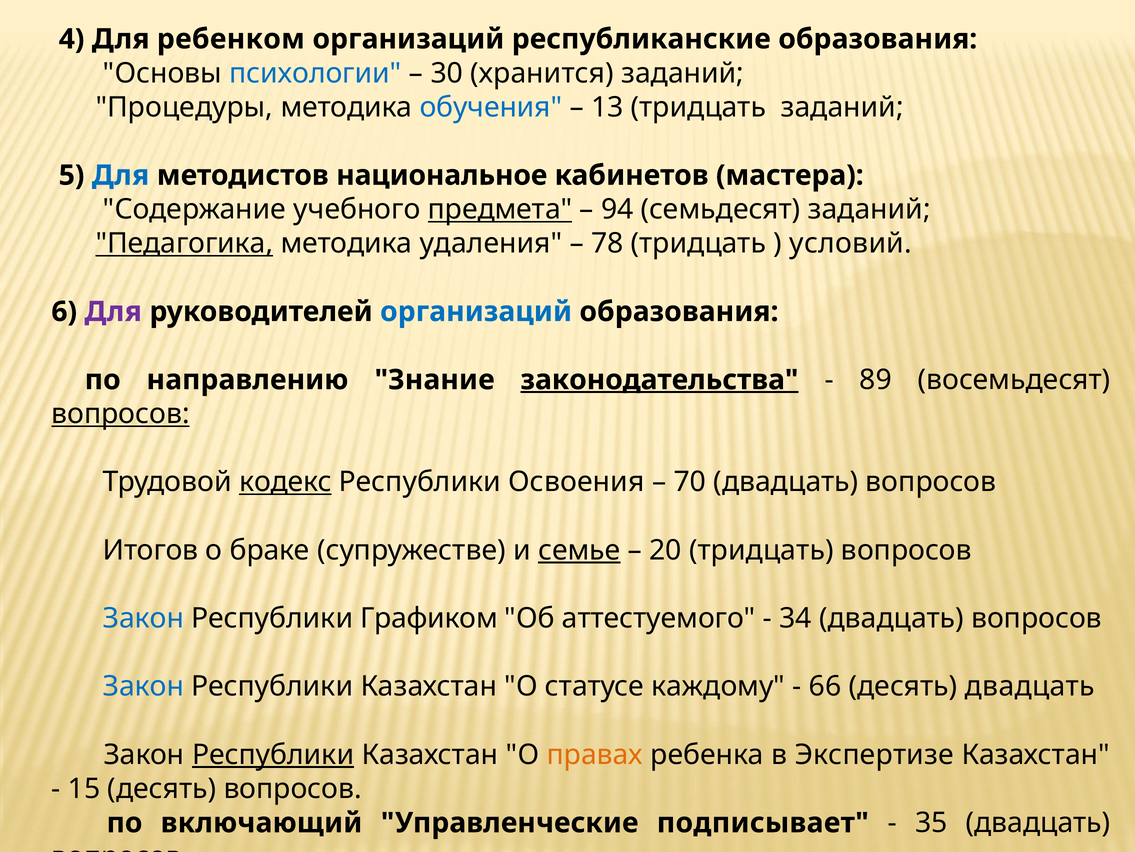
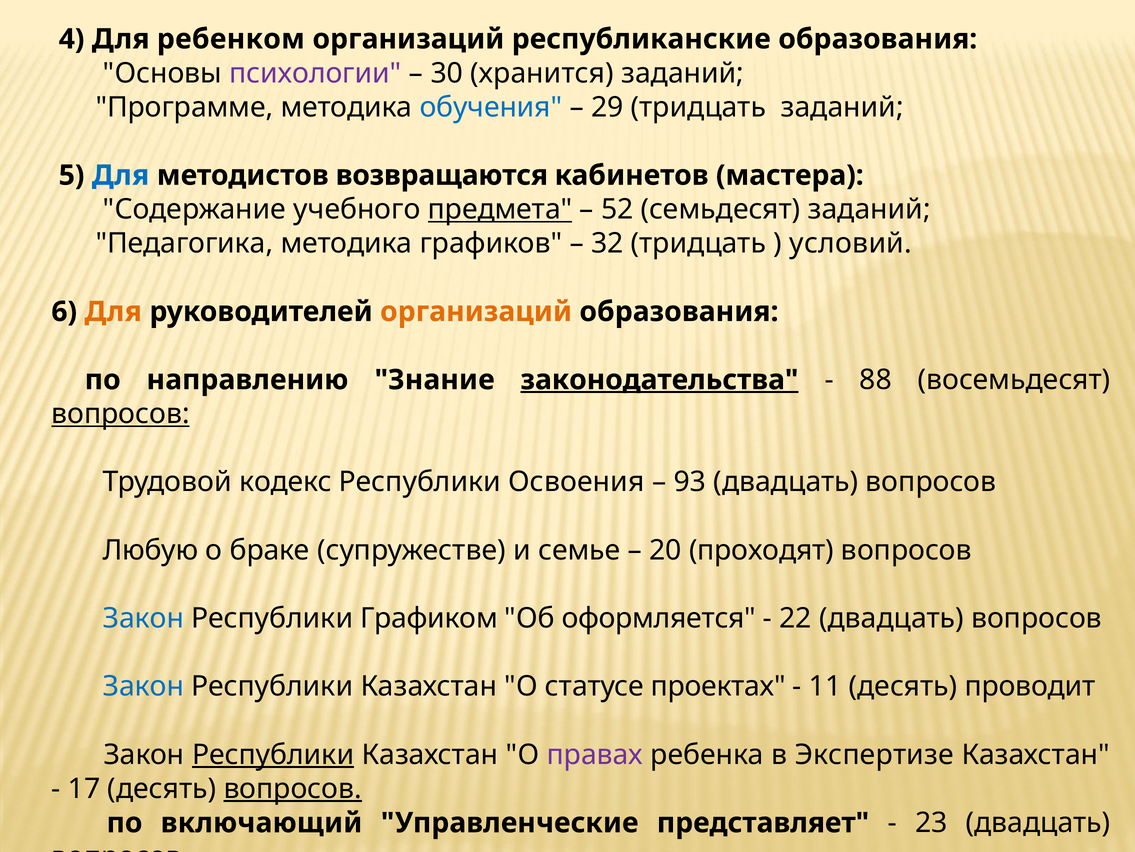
психологии colour: blue -> purple (315, 73)
Процедуры: Процедуры -> Программе (184, 107)
13: 13 -> 29 (607, 107)
национальное: национальное -> возвращаются (442, 175)
94: 94 -> 52 (617, 209)
Педагогика underline: present -> none (184, 243)
удаления: удаления -> графиков (491, 243)
78: 78 -> 32 (607, 243)
Для colour: purple -> orange (113, 311)
организаций colour: blue -> orange (476, 311)
89: 89 -> 88 (876, 380)
кодекс underline: present -> none (286, 482)
70: 70 -> 93 (690, 482)
Итогов: Итогов -> Любую (151, 550)
семье underline: present -> none (579, 550)
20 тридцать: тридцать -> проходят (761, 550)
аттестуемого: аттестуемого -> оформляется (659, 618)
34: 34 -> 22 (795, 618)
каждому: каждому -> проектах (718, 686)
66: 66 -> 11 (825, 686)
десять двадцать: двадцать -> проводит (1030, 686)
правах colour: orange -> purple (595, 754)
15: 15 -> 17 (84, 788)
вопросов underline: none -> present (293, 788)
подписывает: подписывает -> представляет (763, 822)
35: 35 -> 23 (931, 822)
